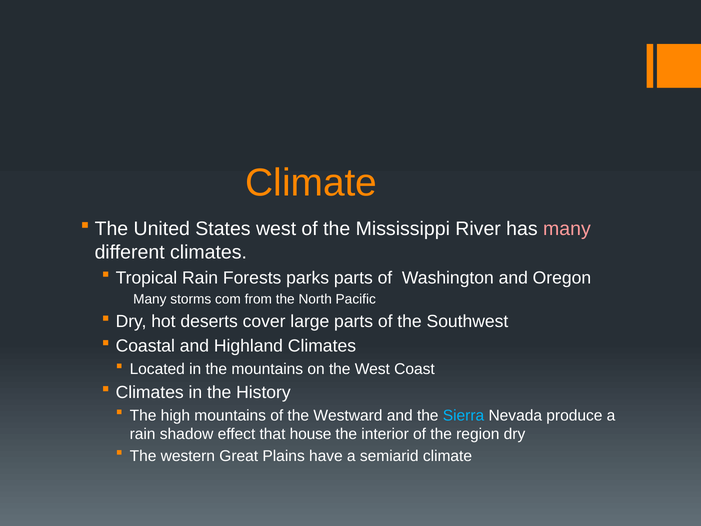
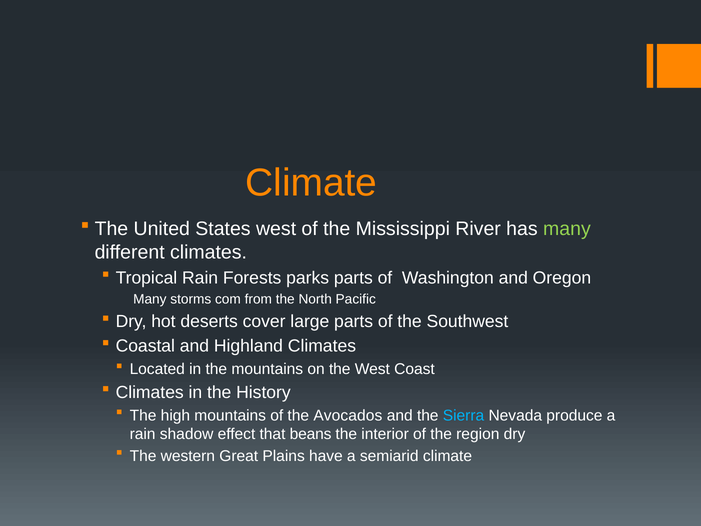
many colour: pink -> light green (567, 229)
Westward: Westward -> Avocados (348, 415)
house: house -> beans (311, 434)
